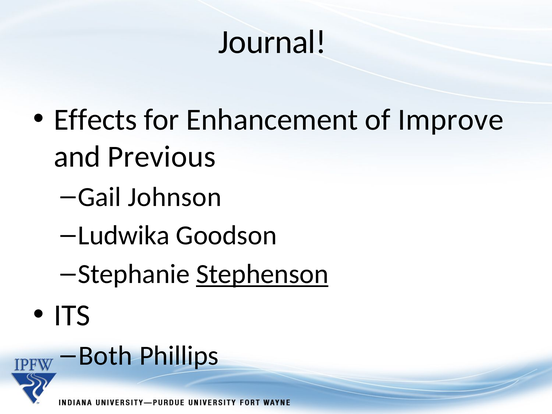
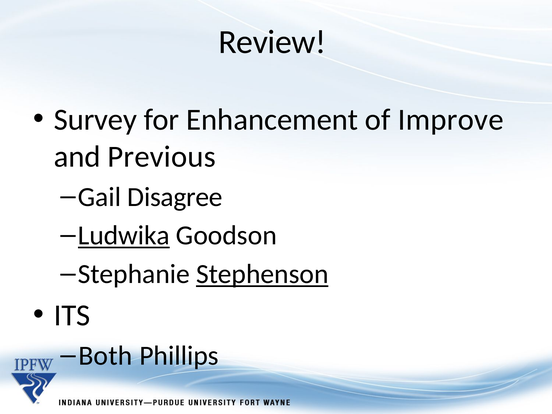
Journal: Journal -> Review (272, 42)
Effects: Effects -> Survey (95, 120)
Johnson: Johnson -> Disagree (175, 197)
Ludwika underline: none -> present (124, 236)
